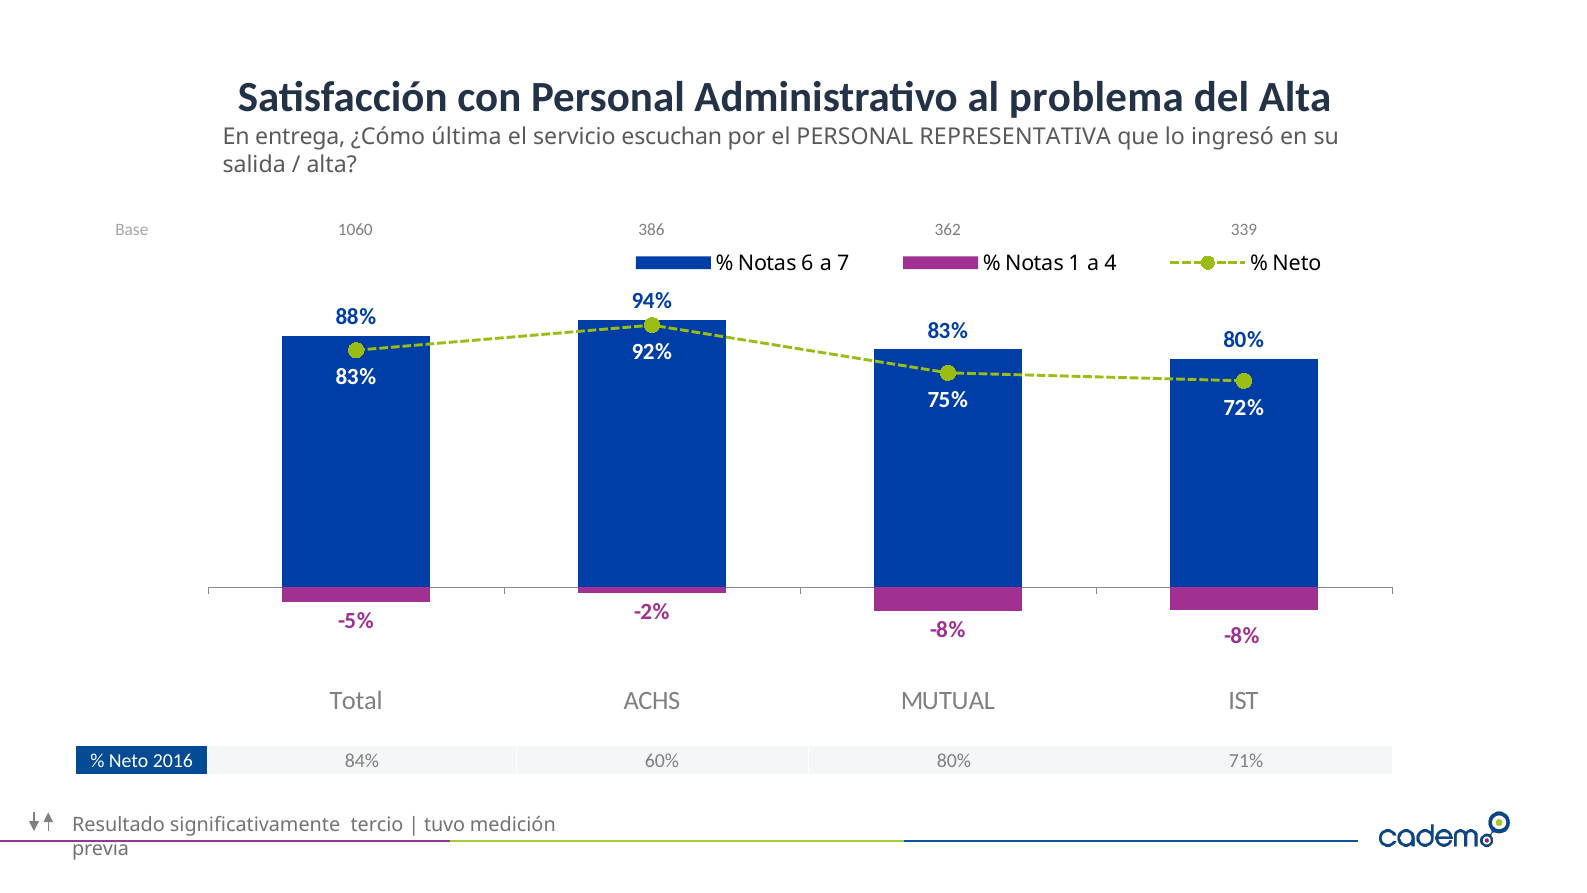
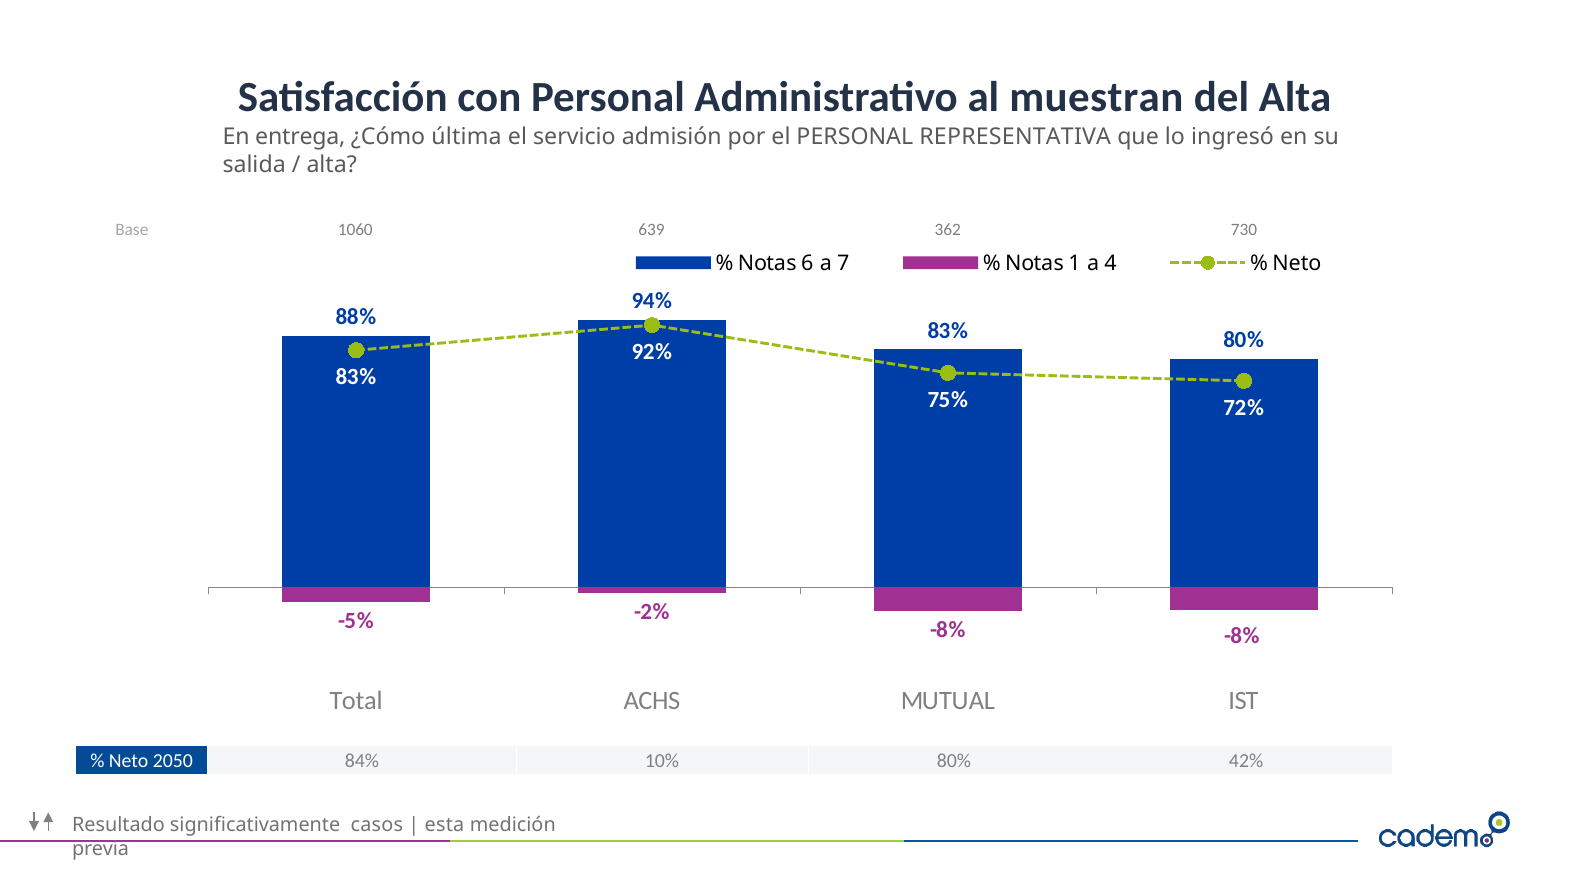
problema: problema -> muestran (1096, 97)
escuchan: escuchan -> admisión (672, 137)
386: 386 -> 639 (652, 229)
339: 339 -> 730 (1244, 229)
2016: 2016 -> 2050 (173, 760)
60%: 60% -> 10% (662, 760)
71%: 71% -> 42% (1246, 760)
tercio: tercio -> casos (377, 824)
tuvo: tuvo -> esta (444, 824)
